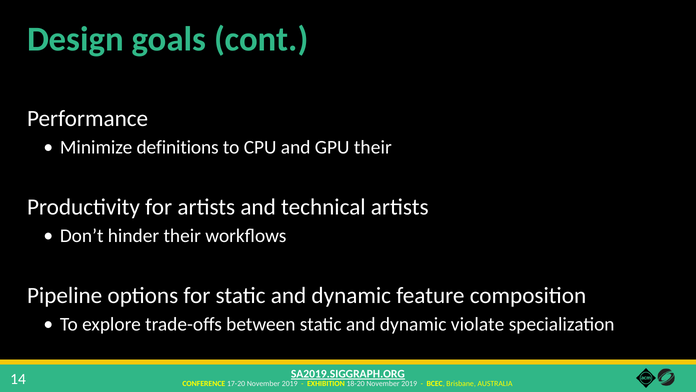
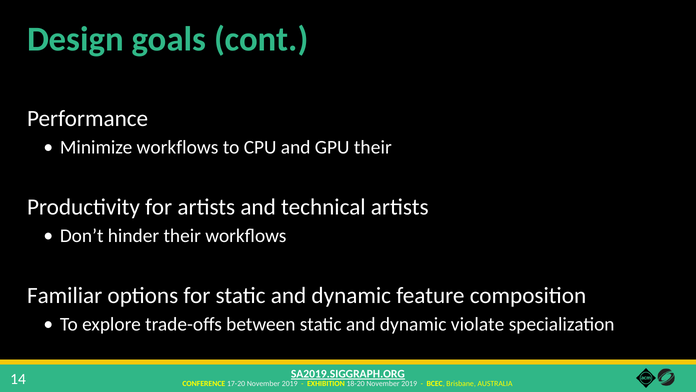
Minimize definitions: definitions -> workflows (177, 147)
Pipeline: Pipeline -> Familiar (65, 295)
